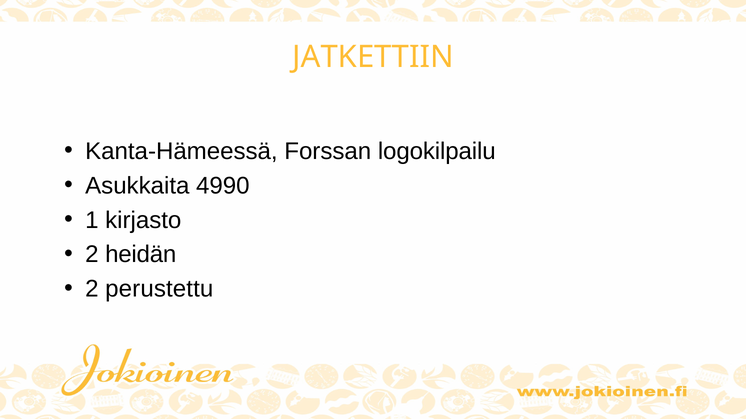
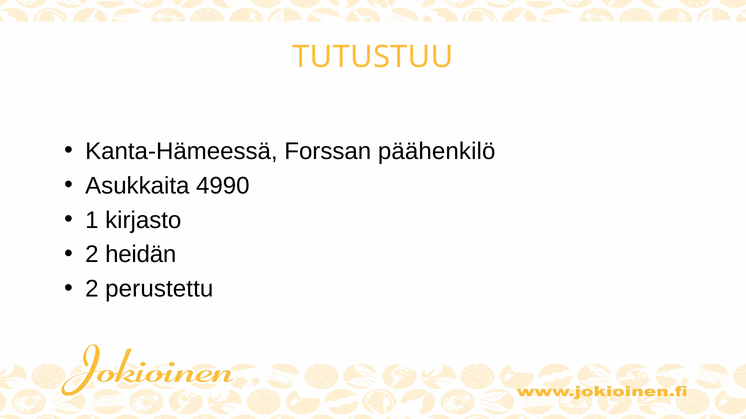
JATKETTIIN: JATKETTIIN -> TUTUSTUU (373, 57)
logokilpailu: logokilpailu -> päähenkilö (437, 151)
